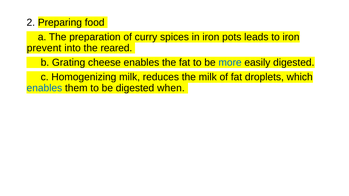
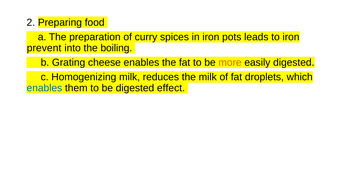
reared: reared -> boiling (116, 48)
more colour: blue -> orange (230, 63)
when: when -> effect (171, 88)
